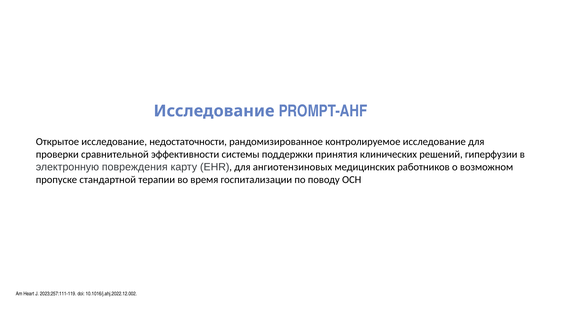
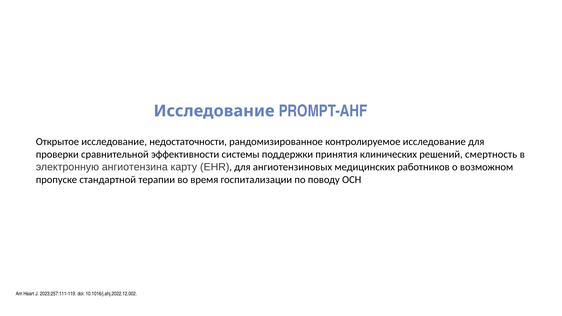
гиперфузии: гиперфузии -> смертность (491, 155)
повреждения: повреждения -> ангиотензина (135, 167)
